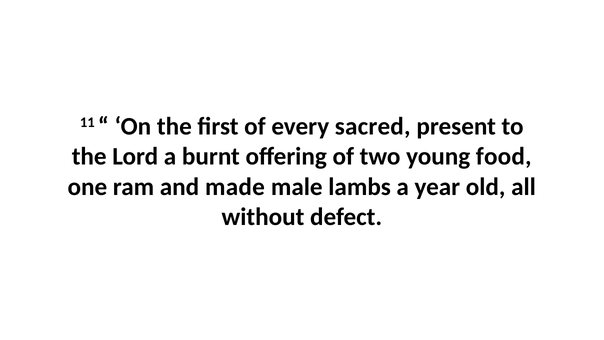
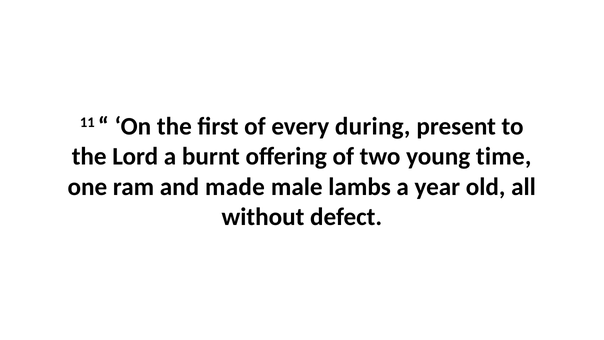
sacred: sacred -> during (373, 126)
food: food -> time (504, 157)
